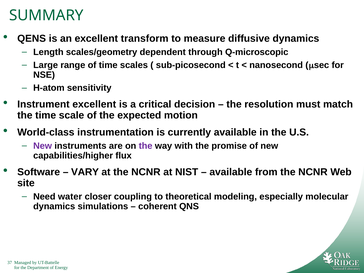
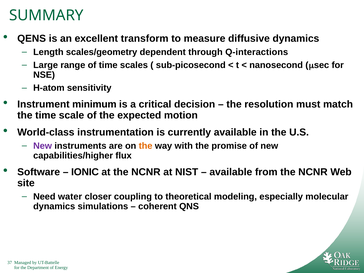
Q-microscopic: Q-microscopic -> Q-interactions (257, 52)
Instrument excellent: excellent -> minimum (94, 104)
the colour: purple -> orange (146, 146)
VARY: VARY -> IONIC (85, 172)
